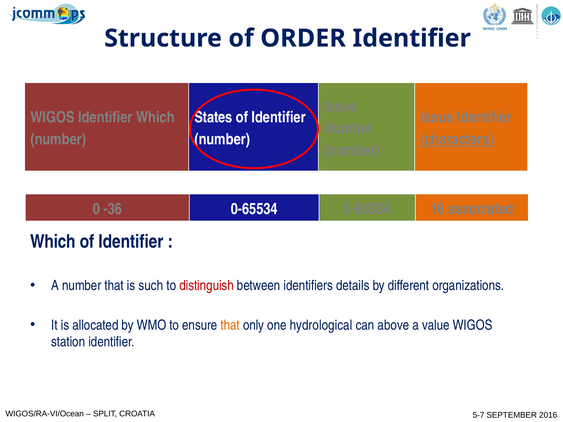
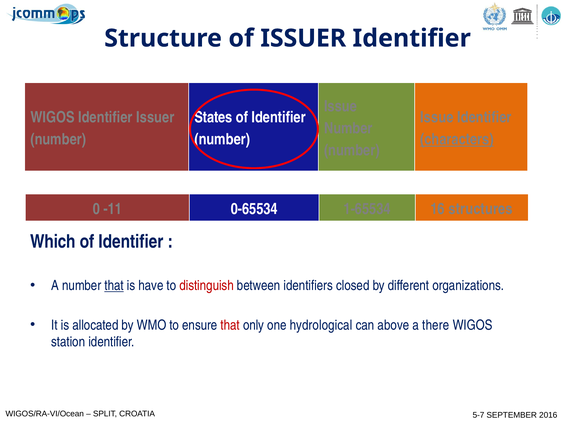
of ORDER: ORDER -> ISSUER (303, 38)
WIGOS Identifier Which: Which -> Issuer (155, 117)
-36: -36 -> -11 (113, 209)
5-65534: 5-65534 -> 1-65534 (367, 209)
associated: associated -> structures (481, 209)
that underline: none -> present (114, 286)
such: such -> have (151, 286)
details: details -> closed (353, 286)
that colour: orange -> red (230, 325)
value: value -> there (436, 325)
